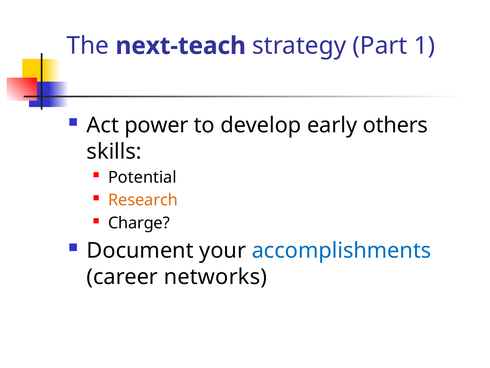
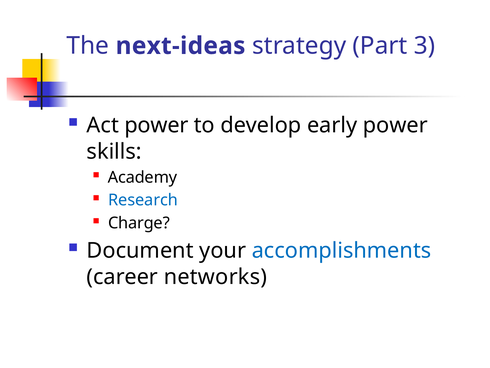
next-teach: next-teach -> next-ideas (181, 46)
1: 1 -> 3 (425, 46)
early others: others -> power (395, 125)
Potential: Potential -> Academy (142, 177)
Research colour: orange -> blue (143, 200)
